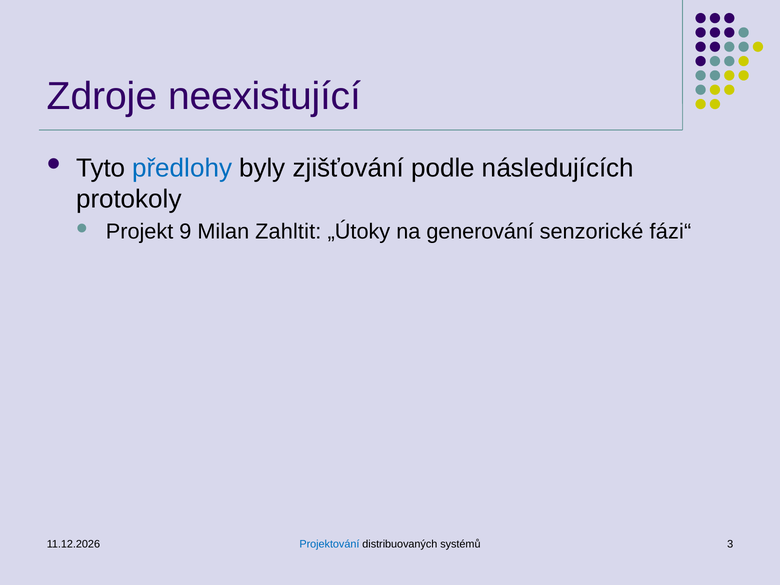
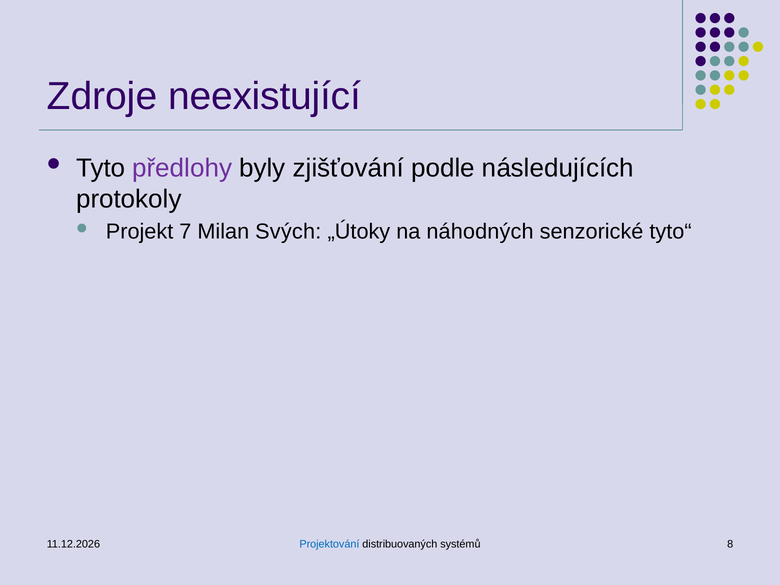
předlohy colour: blue -> purple (182, 168)
9: 9 -> 7 (185, 232)
Zahltit: Zahltit -> Svých (288, 232)
generování: generování -> náhodných (480, 232)
fázi“: fázi“ -> tyto“ (671, 232)
3: 3 -> 8 (730, 544)
